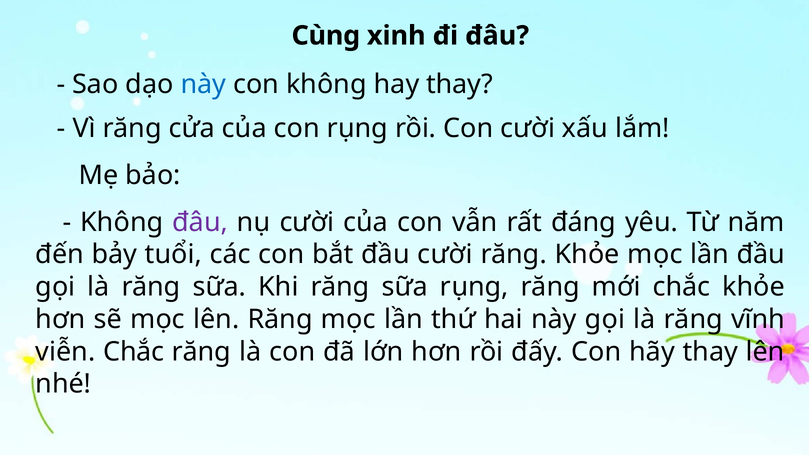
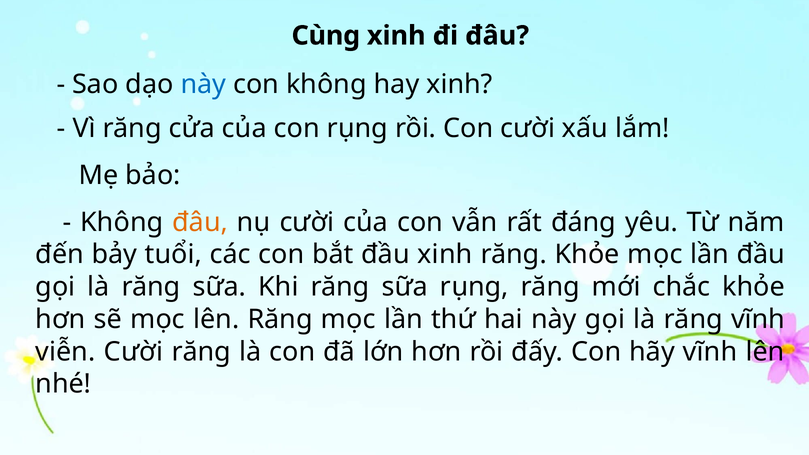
hay thay: thay -> xinh (459, 85)
đâu colour: purple -> orange (200, 222)
đầu cười: cười -> xinh (445, 255)
viễn Chắc: Chắc -> Cười (133, 352)
hãy thay: thay -> vĩnh (710, 352)
